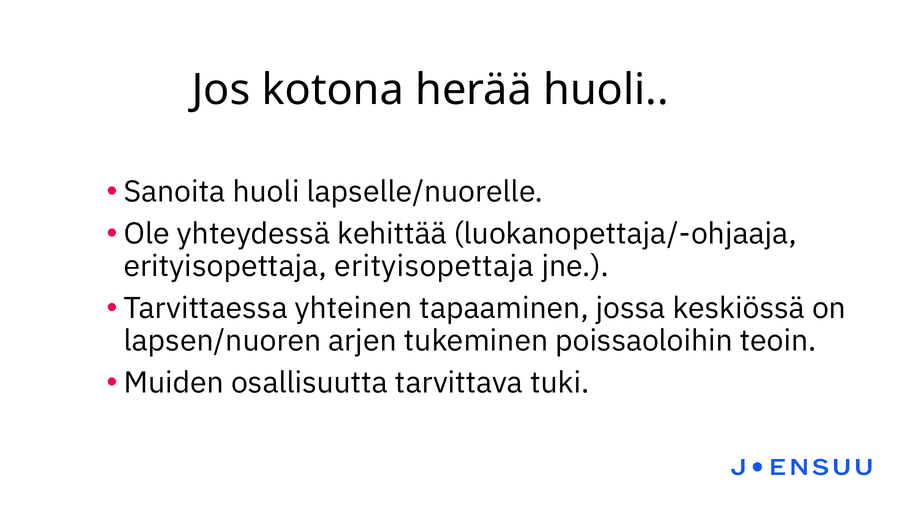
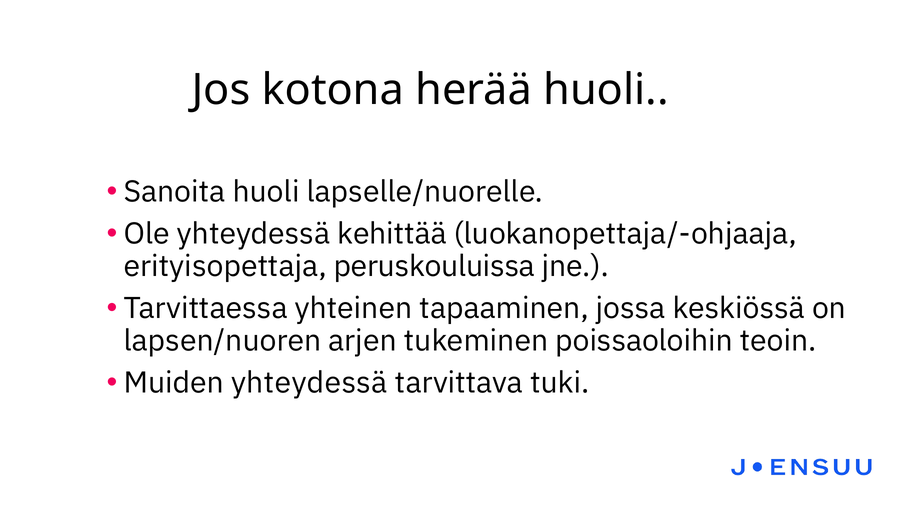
erityisopettaja erityisopettaja: erityisopettaja -> peruskouluissa (434, 266)
Muiden osallisuutta: osallisuutta -> yhteydessä (309, 383)
